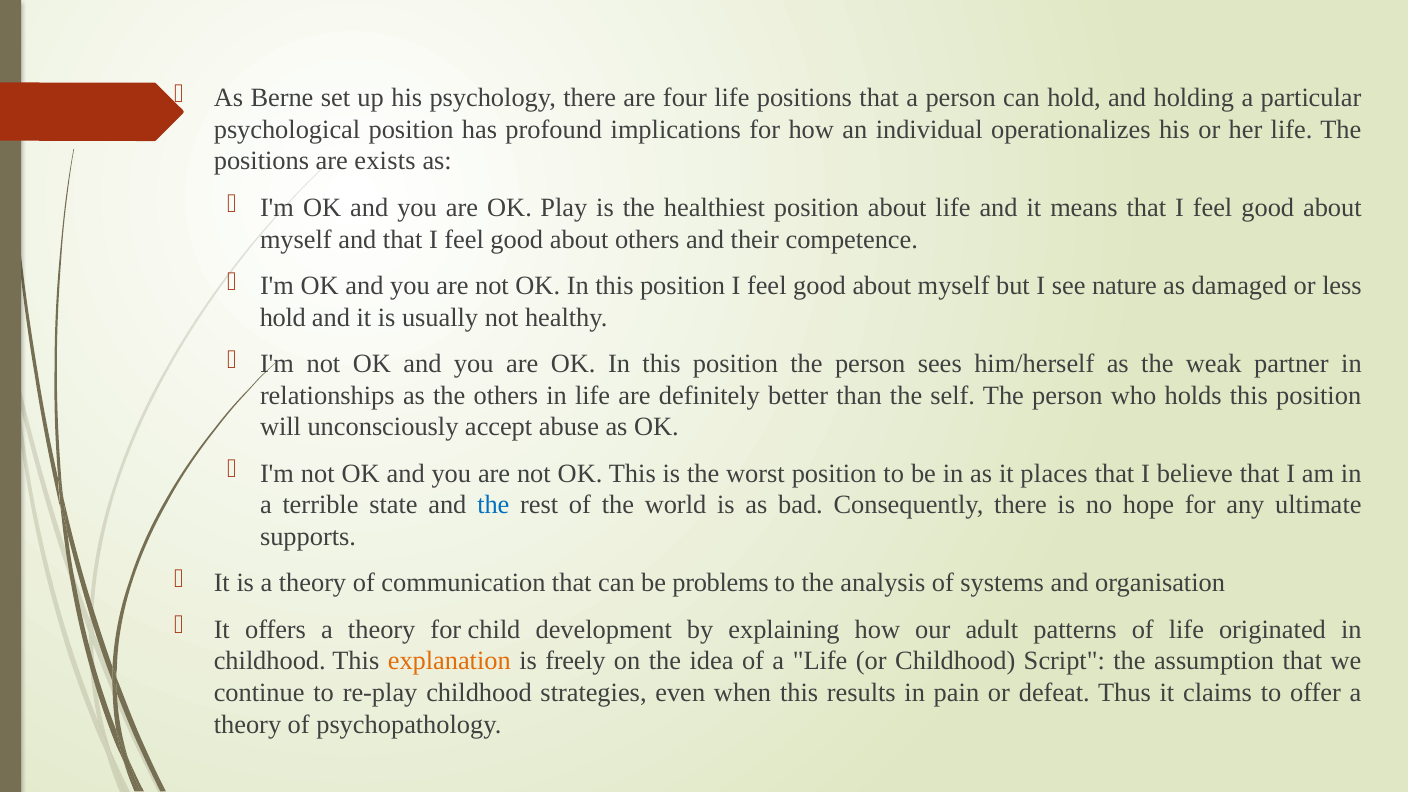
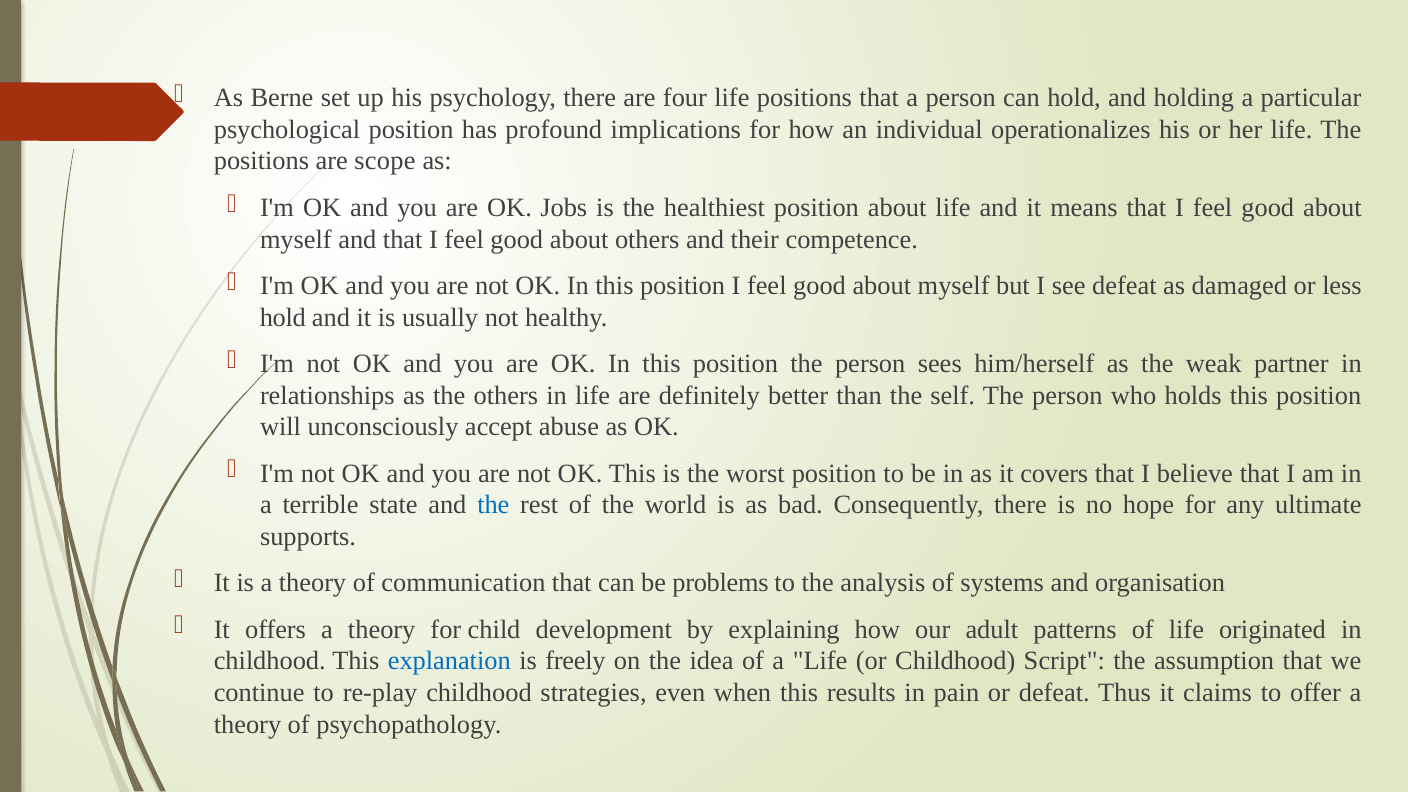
exists: exists -> scope (385, 161)
Play: Play -> Jobs (564, 208)
see nature: nature -> defeat (1124, 286)
places: places -> covers (1054, 473)
explanation colour: orange -> blue (449, 661)
